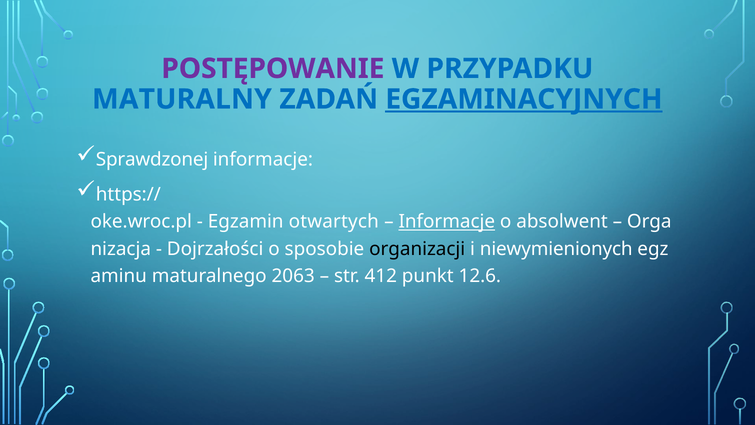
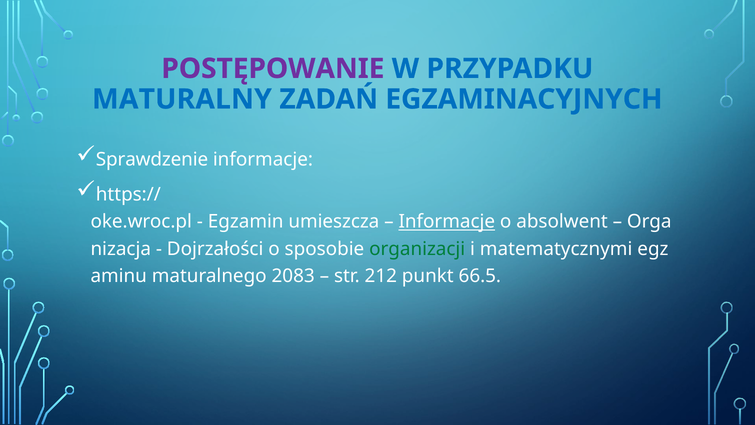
EGZAMINACYJNYCH underline: present -> none (524, 99)
Sprawdzonej: Sprawdzonej -> Sprawdzenie (152, 159)
otwartych: otwartych -> umieszcza (334, 222)
organizacji colour: black -> green (417, 249)
niewymienionych: niewymienionych -> matematycznymi (556, 249)
2063: 2063 -> 2083 (293, 276)
412: 412 -> 212 (381, 276)
12.6: 12.6 -> 66.5 (480, 276)
